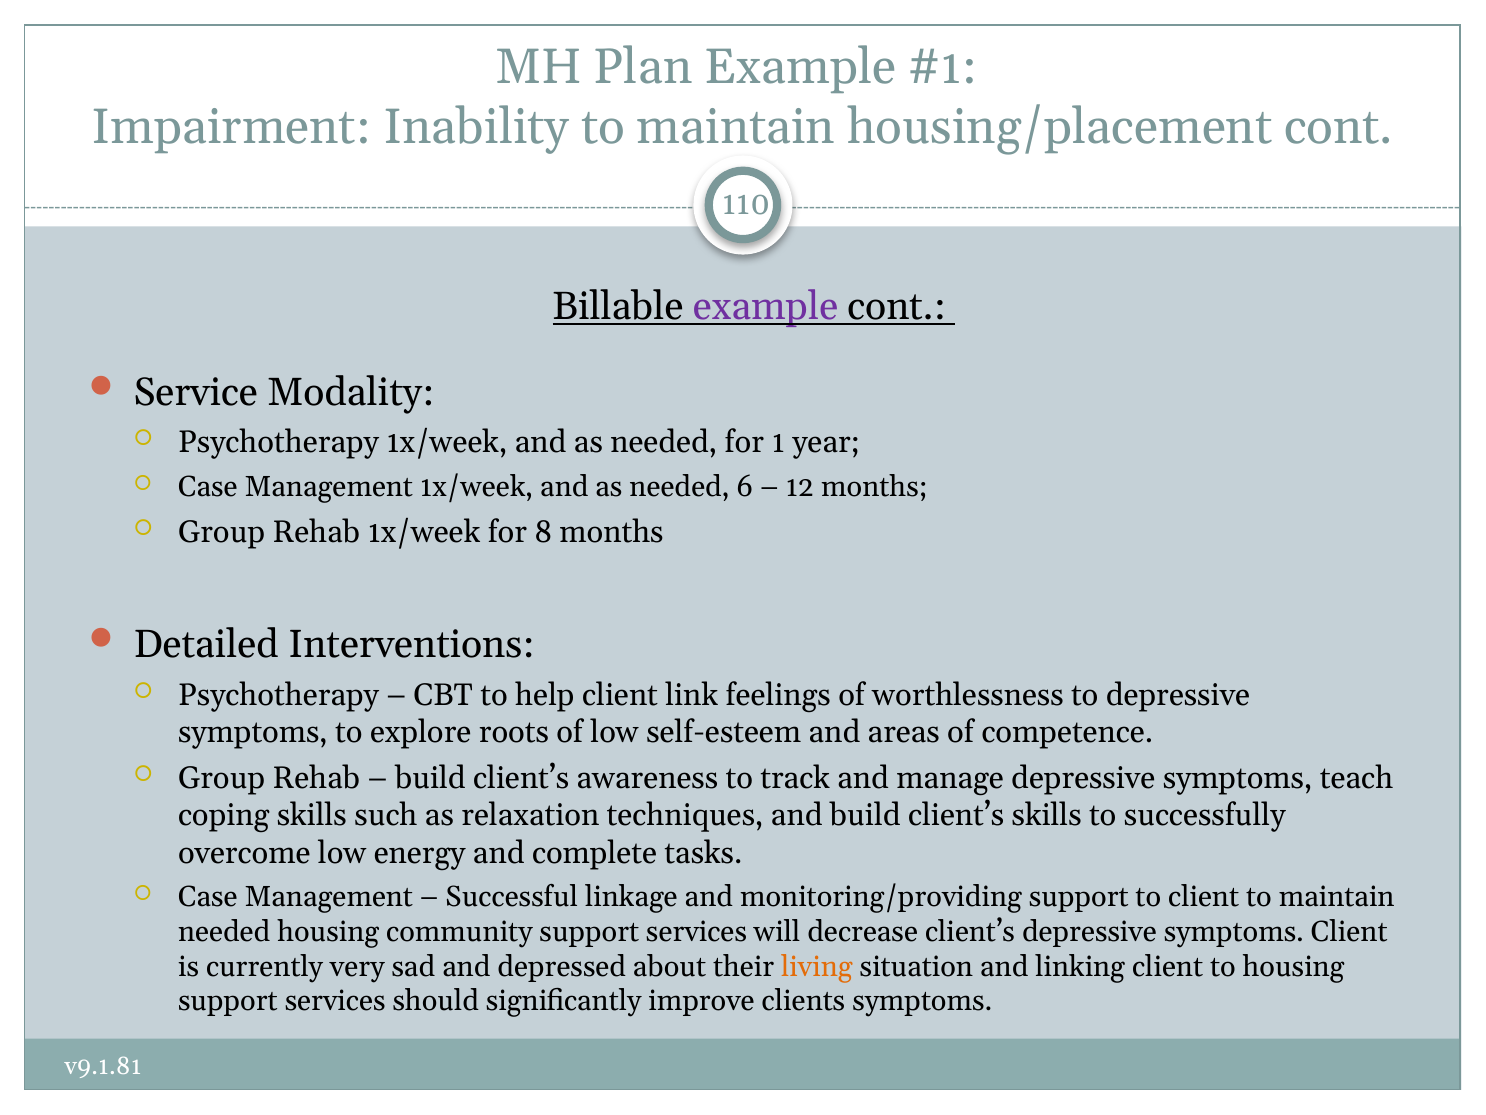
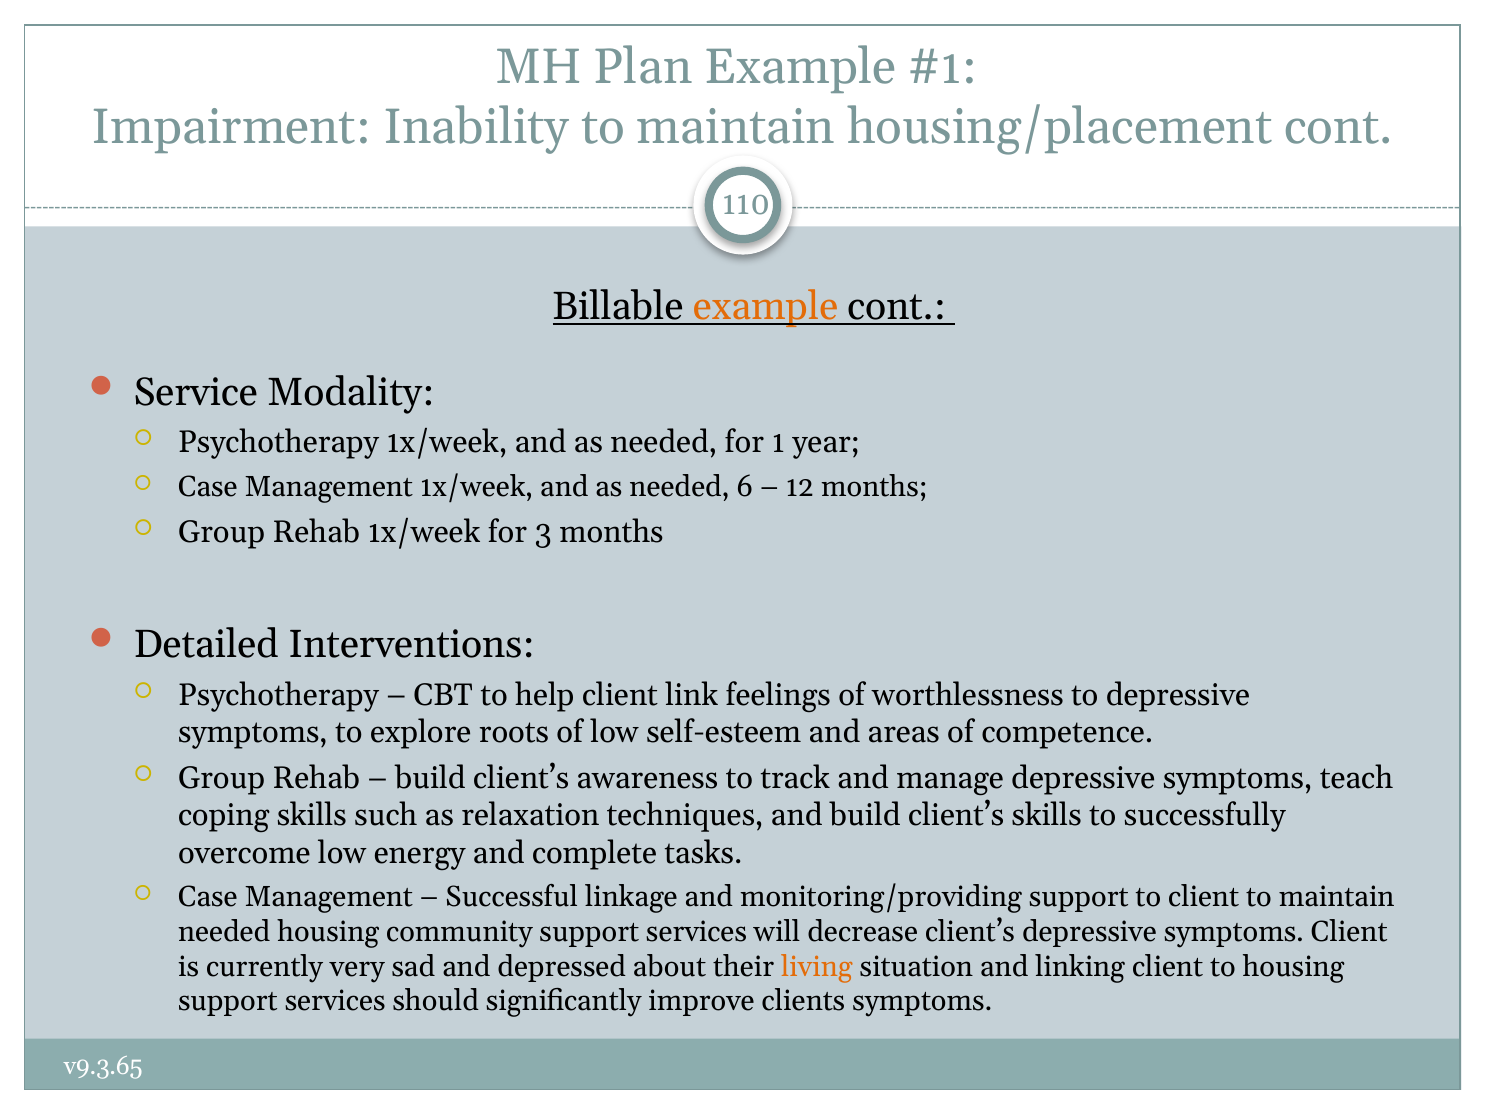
example colour: purple -> orange (766, 306)
8: 8 -> 3 (543, 532)
v9.1.81: v9.1.81 -> v9.3.65 (103, 1066)
